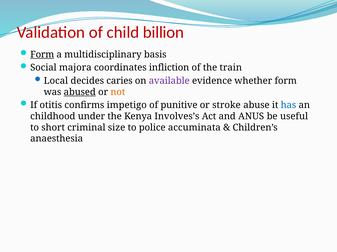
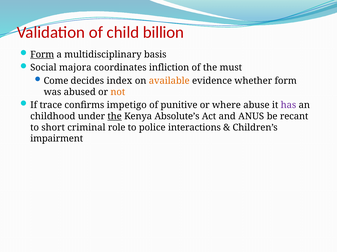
train: train -> must (231, 68)
Local: Local -> Come (56, 81)
caries: caries -> index (119, 81)
available colour: purple -> orange (169, 81)
abused underline: present -> none (80, 92)
otitis: otitis -> trace (51, 105)
stroke: stroke -> where (226, 105)
has colour: blue -> purple (288, 105)
the underline: none -> present (115, 117)
Involves’s: Involves’s -> Absolute’s (177, 117)
useful: useful -> recant (294, 117)
size: size -> role (117, 128)
accuminata: accuminata -> interactions (194, 128)
anaesthesia: anaesthesia -> impairment (57, 139)
